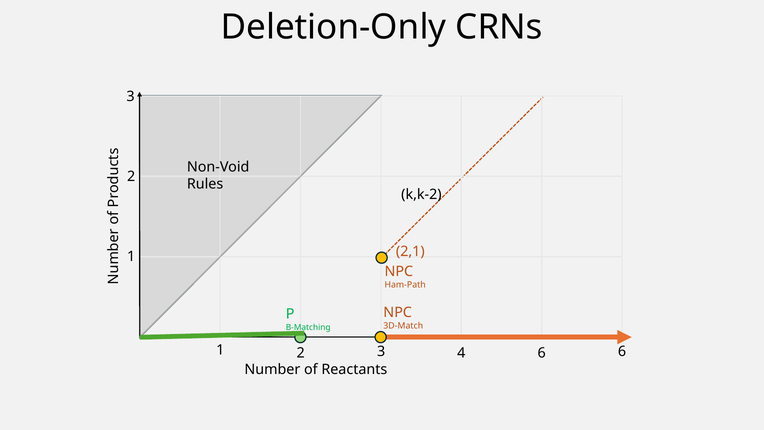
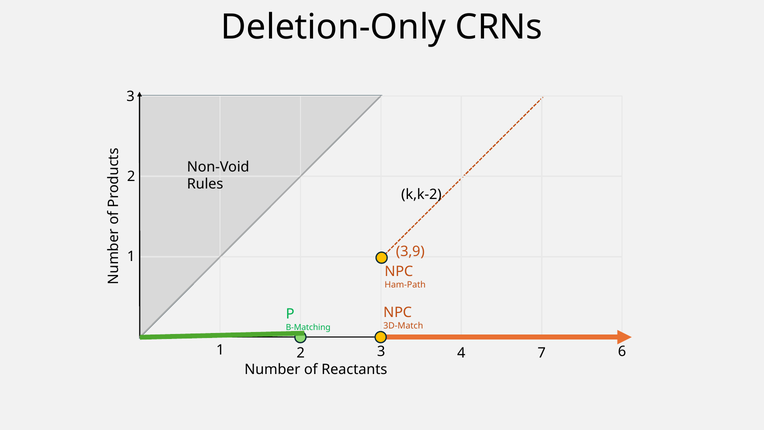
2,1: 2,1 -> 3,9 (410, 251)
4 6: 6 -> 7 (542, 353)
